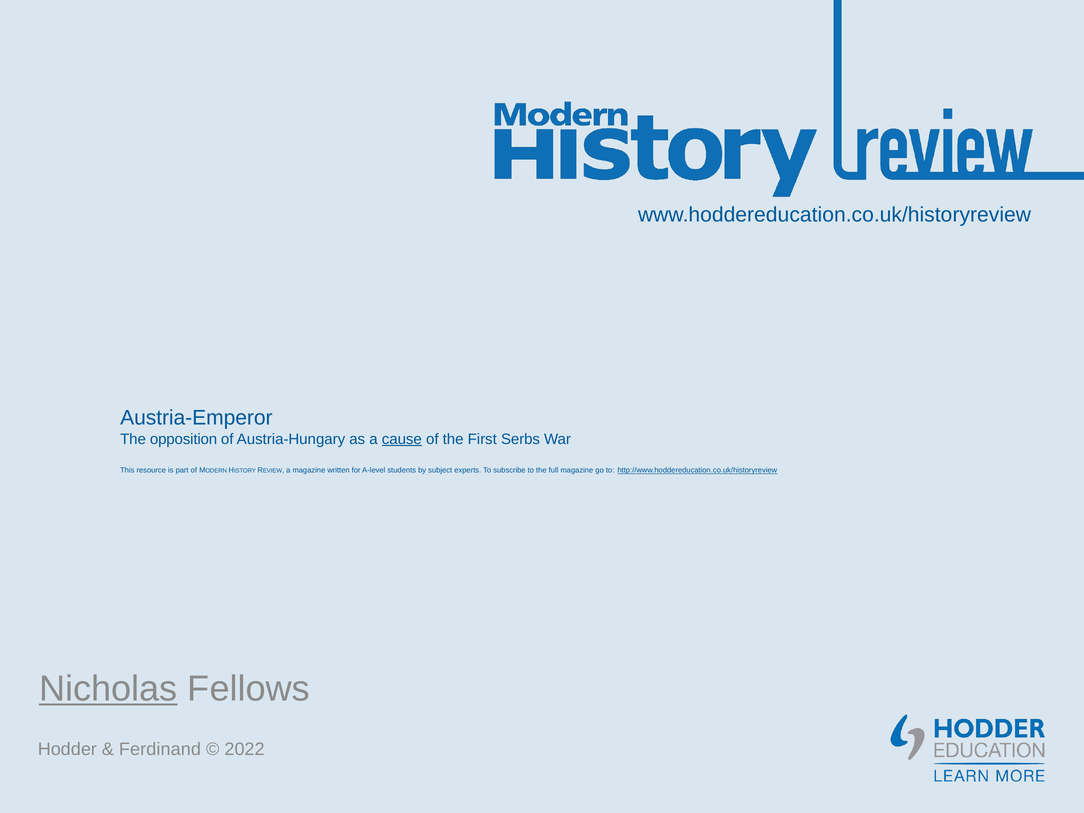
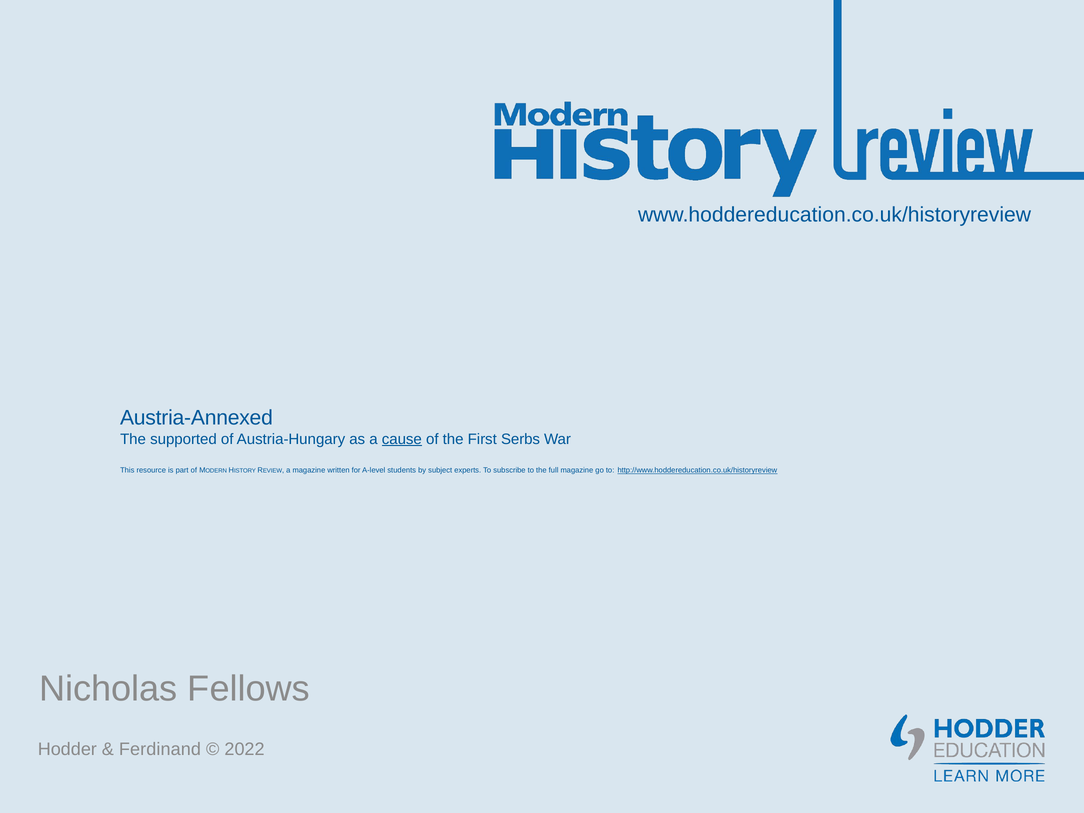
Austria-Emperor: Austria-Emperor -> Austria-Annexed (196, 418)
opposition: opposition -> supported (184, 439)
Nicholas underline: present -> none (108, 689)
